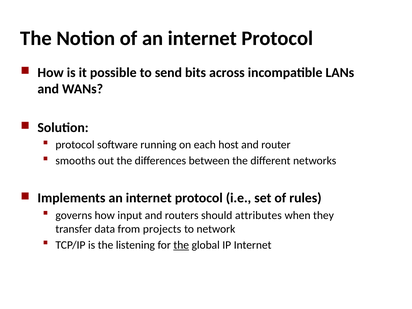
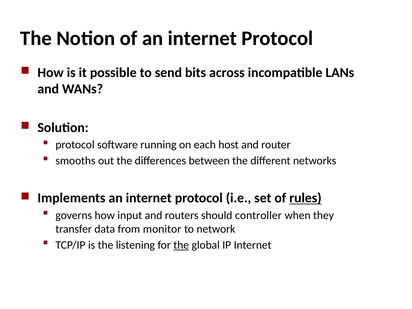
rules underline: none -> present (305, 198)
attributes: attributes -> controller (258, 215)
projects: projects -> monitor (162, 229)
